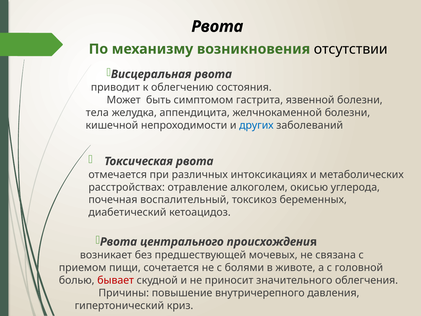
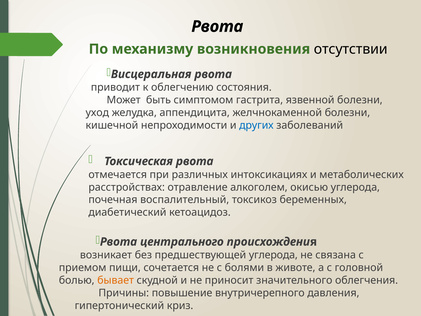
тела: тела -> уход (97, 113)
предшествующей мочевых: мочевых -> углерода (273, 255)
бывает colour: red -> orange (116, 280)
